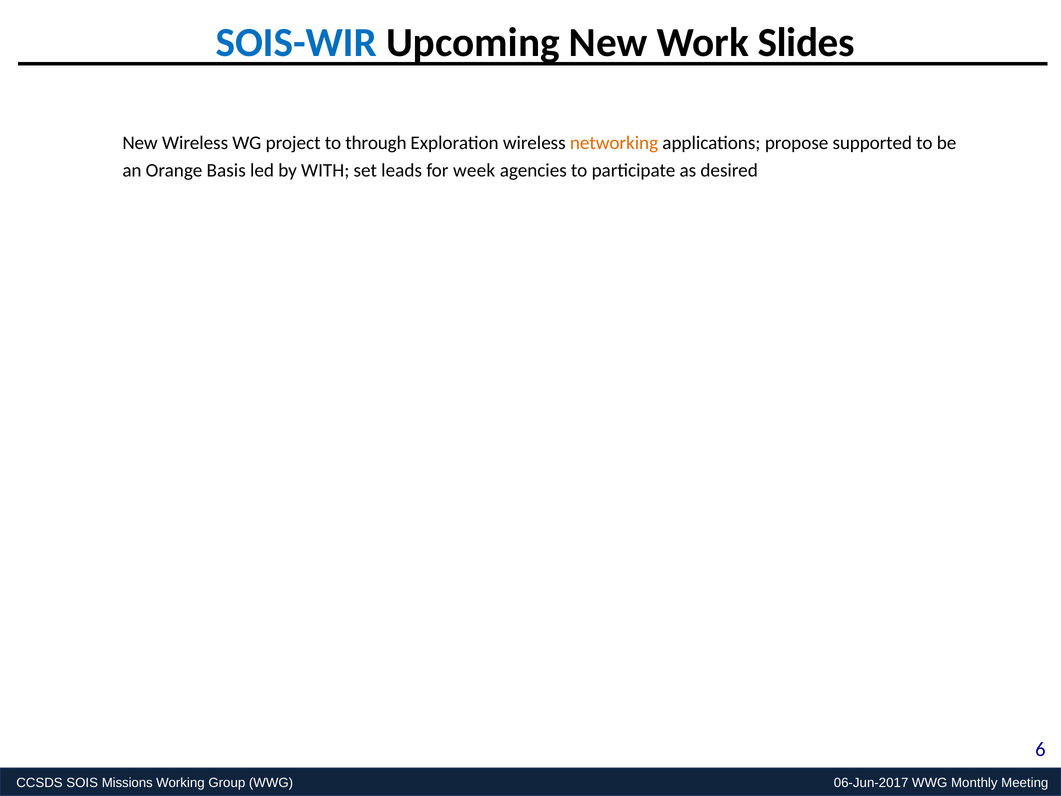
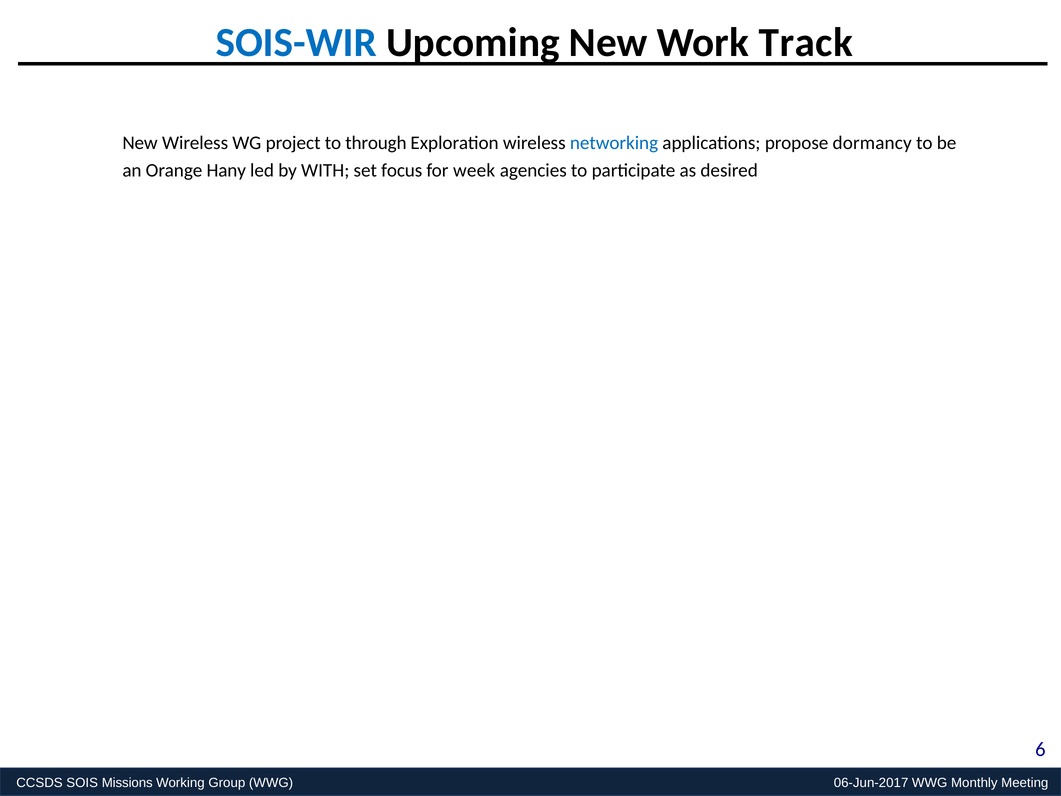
Slides: Slides -> Track (806, 43)
networking colour: orange -> blue (614, 143)
supported: supported -> dormancy (872, 143)
Basis: Basis -> Hany (226, 170)
leads: leads -> focus (402, 170)
